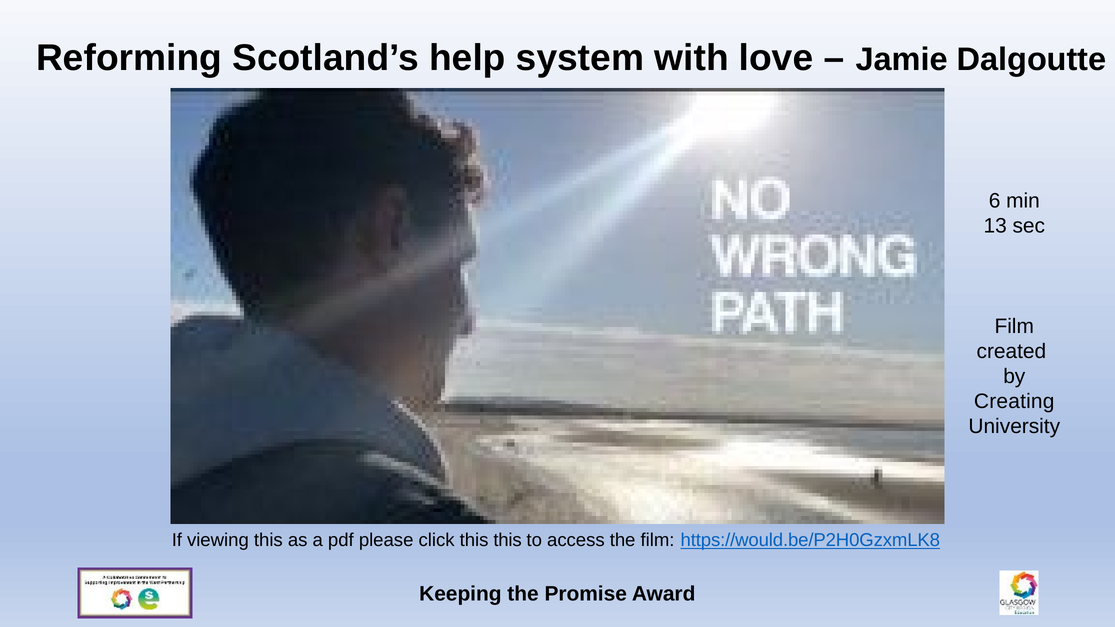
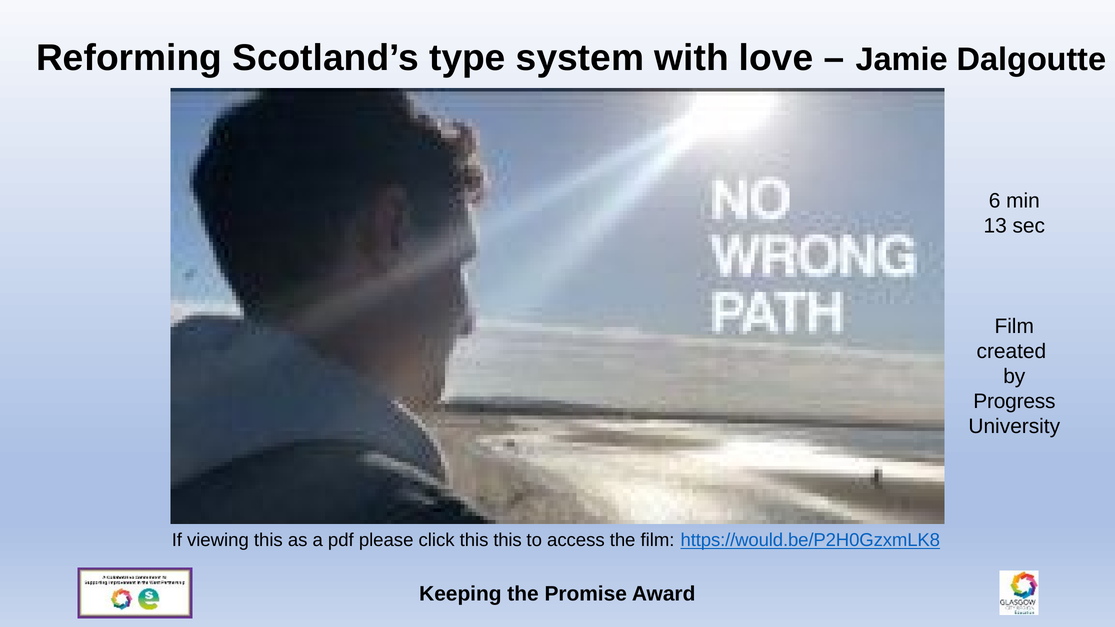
help: help -> type (467, 58)
Creating: Creating -> Progress (1014, 402)
